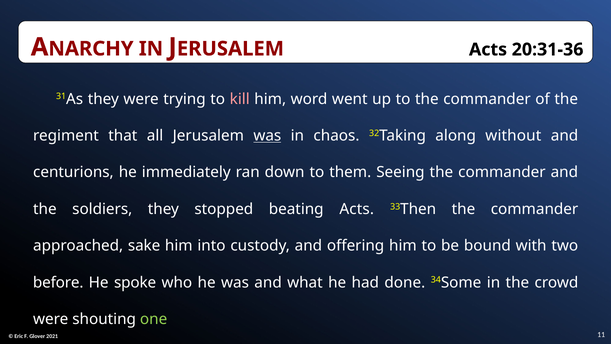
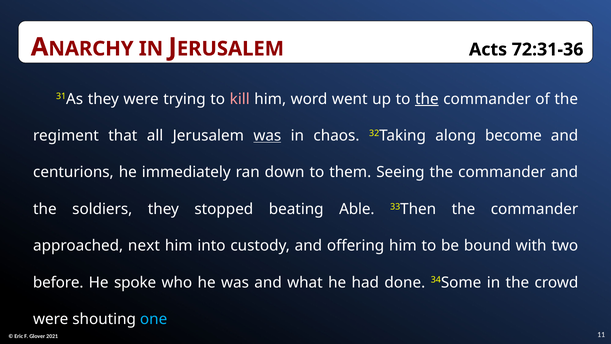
20:31-36: 20:31-36 -> 72:31-36 (548, 50)
the underline: none -> present (427, 99)
without: without -> become (513, 136)
beating Acts: Acts -> Able (357, 209)
sake: sake -> next (144, 246)
one colour: light green -> light blue (154, 319)
